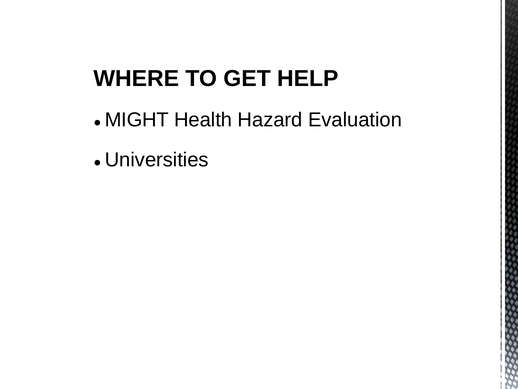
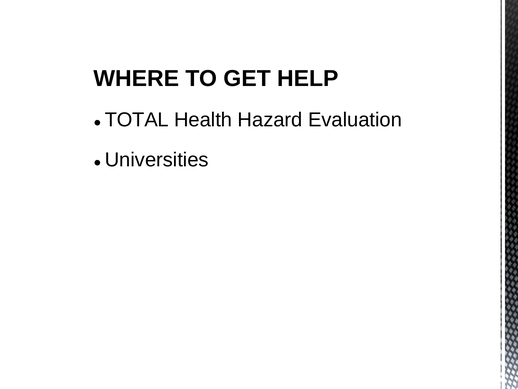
MIGHT: MIGHT -> TOTAL (137, 120)
